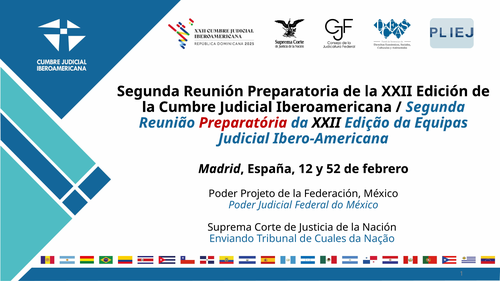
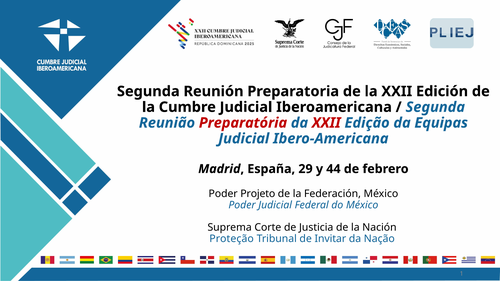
XXII colour: black -> red (326, 123)
12: 12 -> 29 (306, 169)
52: 52 -> 44 (333, 169)
Enviando: Enviando -> Proteção (232, 239)
Cuales: Cuales -> Invitar (330, 239)
